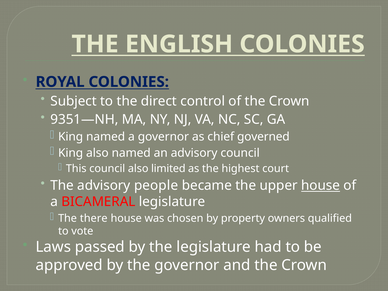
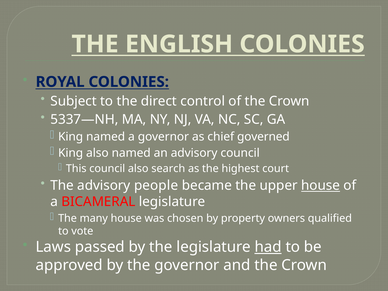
9351—NH: 9351—NH -> 5337—NH (84, 119)
limited: limited -> search (168, 169)
there: there -> many (94, 218)
had underline: none -> present (268, 247)
